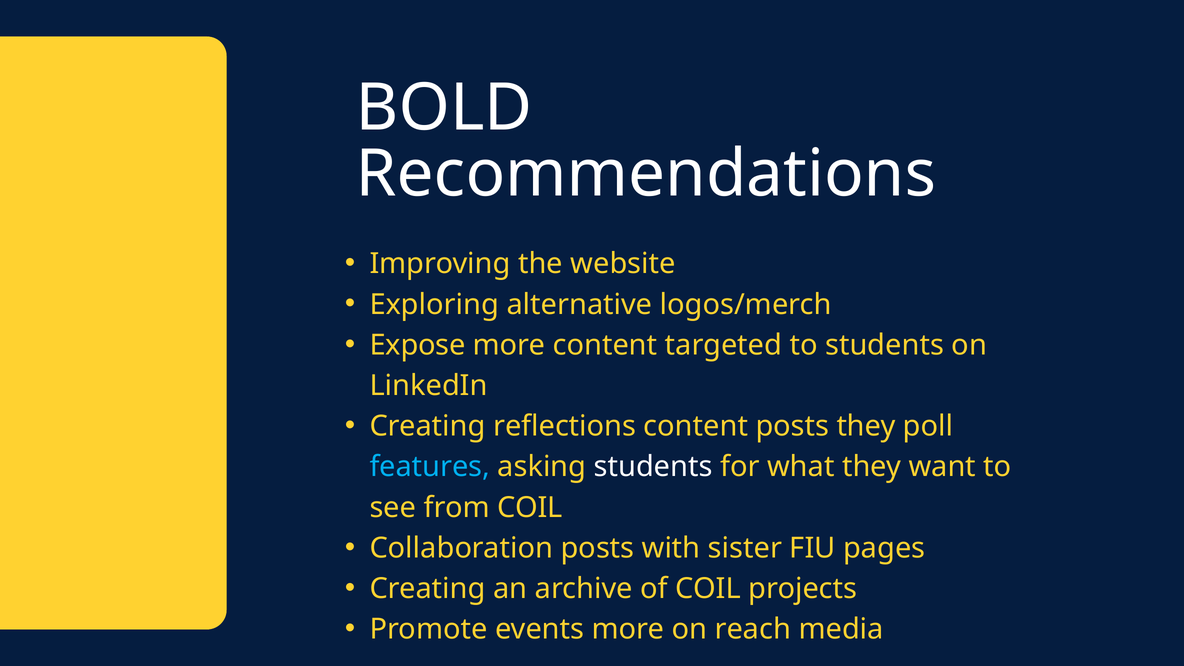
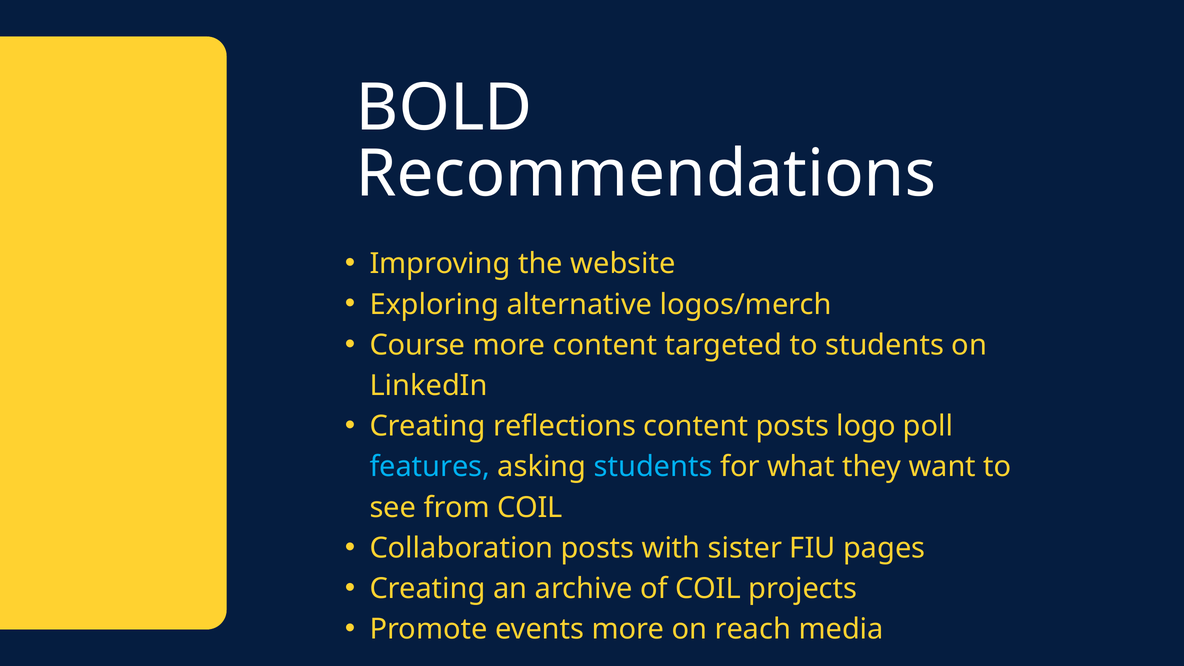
Expose: Expose -> Course (417, 345)
posts they: they -> logo (866, 426)
students colour: white -> light blue (653, 467)
